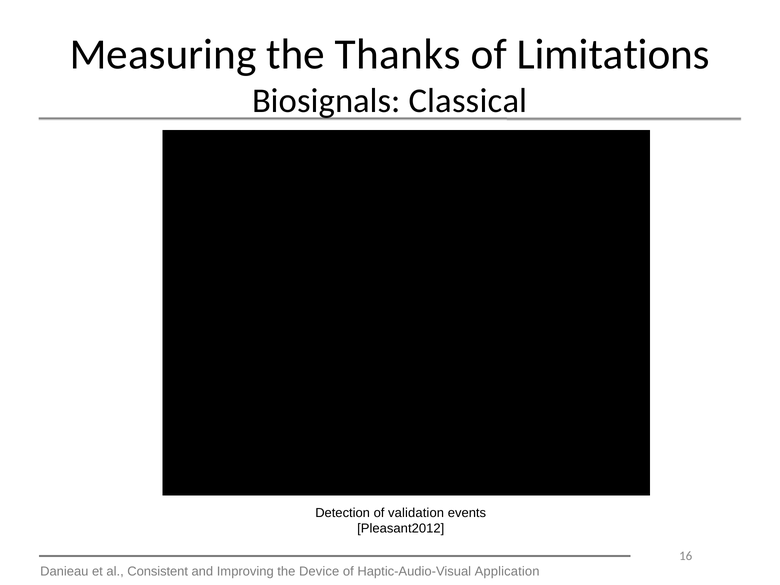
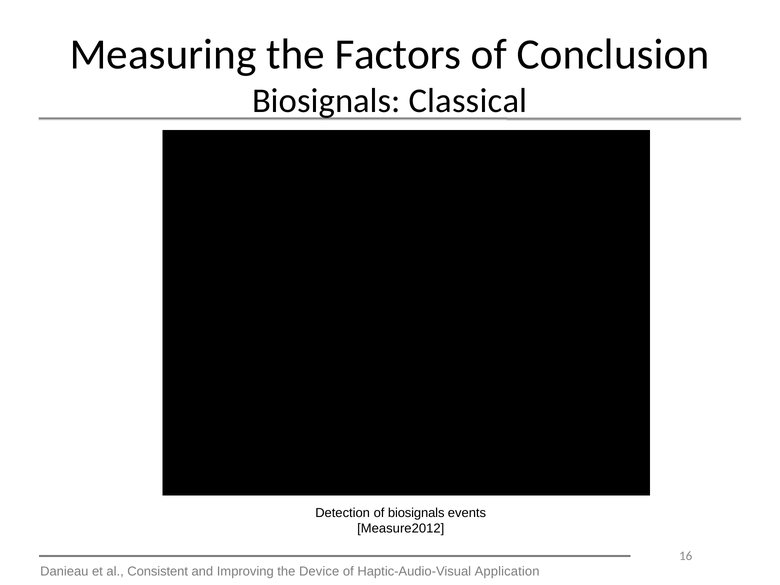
Thanks: Thanks -> Factors (398, 54)
Limitations: Limitations -> Conclusion (613, 54)
of validation: validation -> biosignals (416, 513)
Pleasant2012: Pleasant2012 -> Measure2012 (401, 529)
